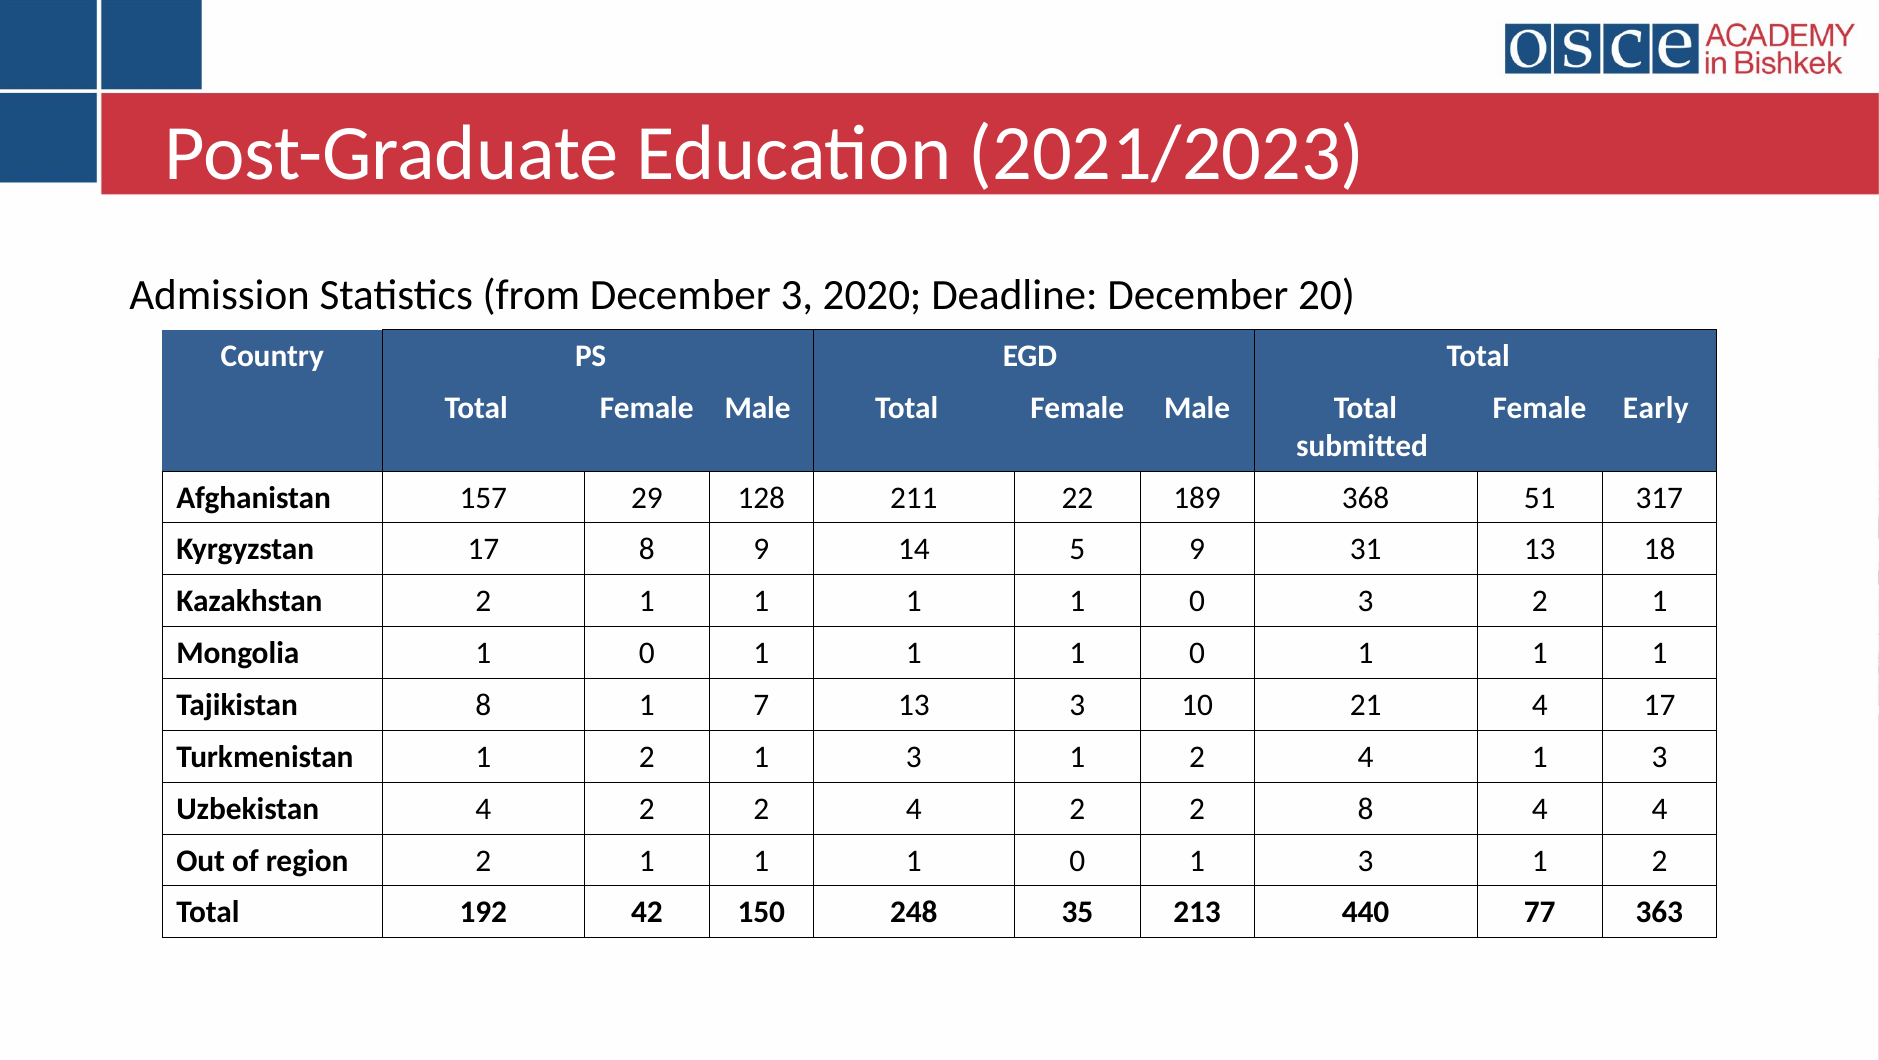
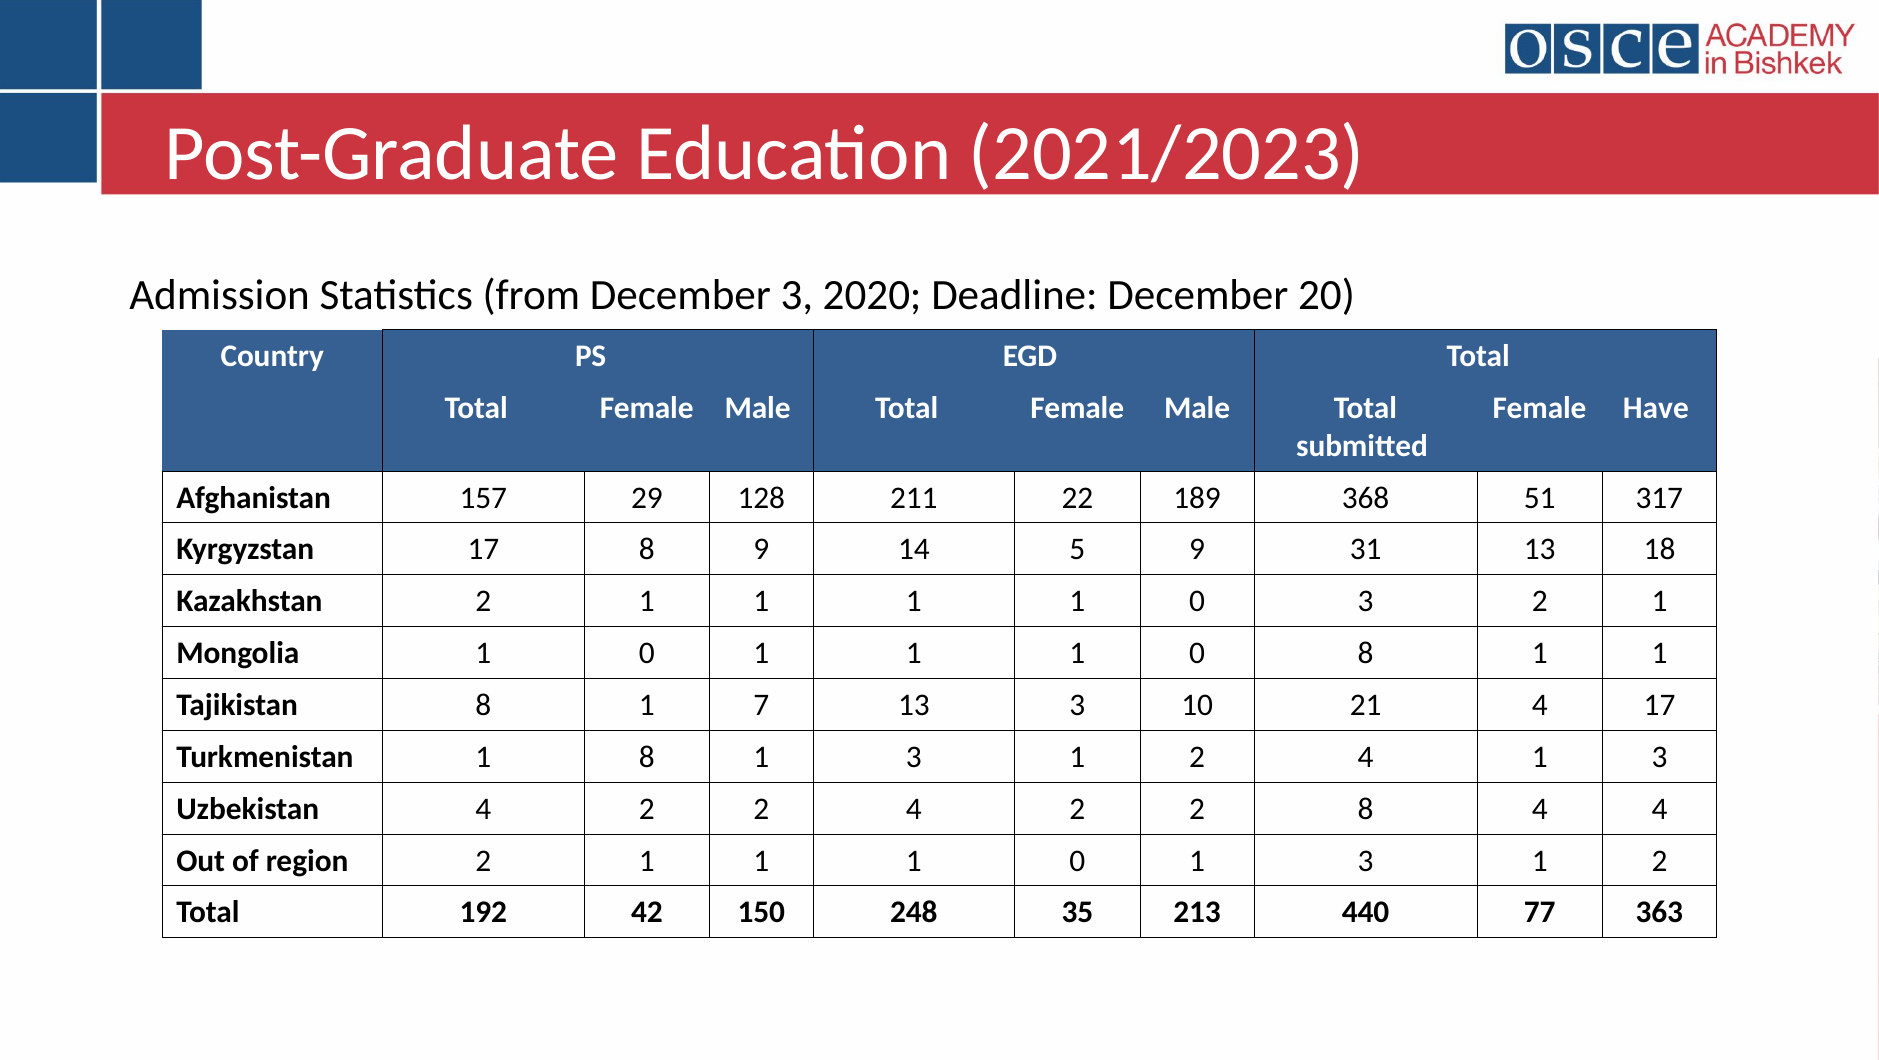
Early: Early -> Have (1656, 408)
1: 1 -> 8 (1366, 653)
Turkmenistan 1 2: 2 -> 8 (647, 757)
